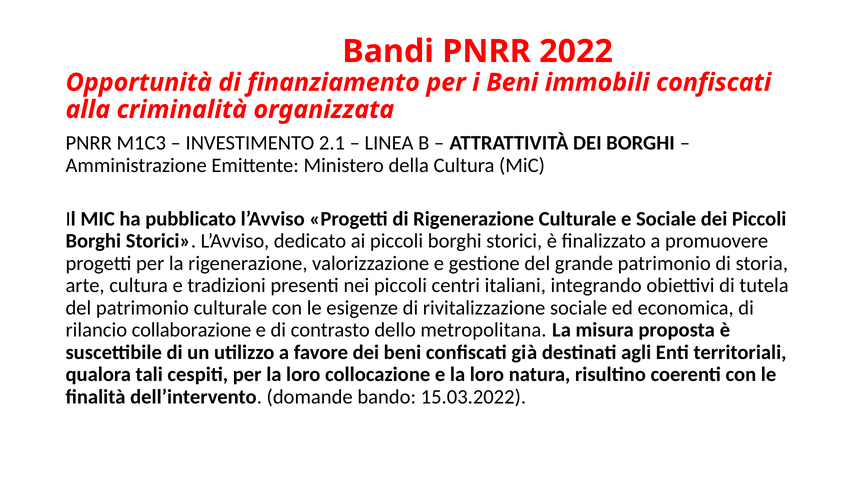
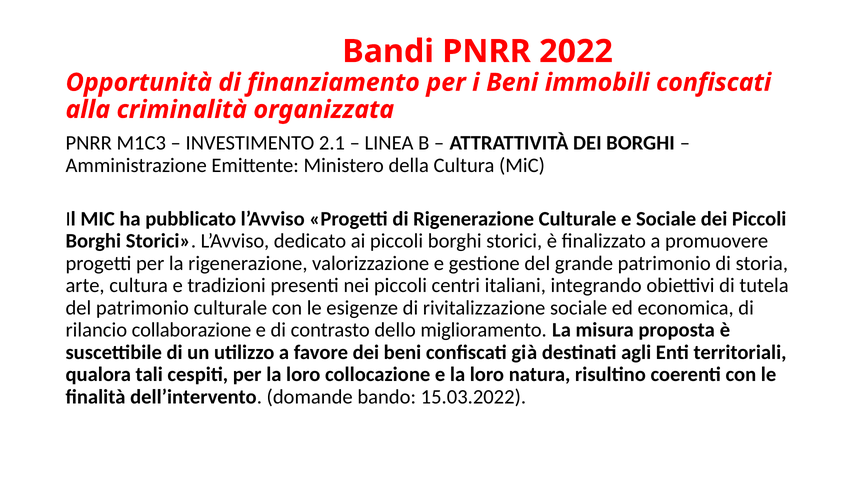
metropolitana: metropolitana -> miglioramento (484, 330)
